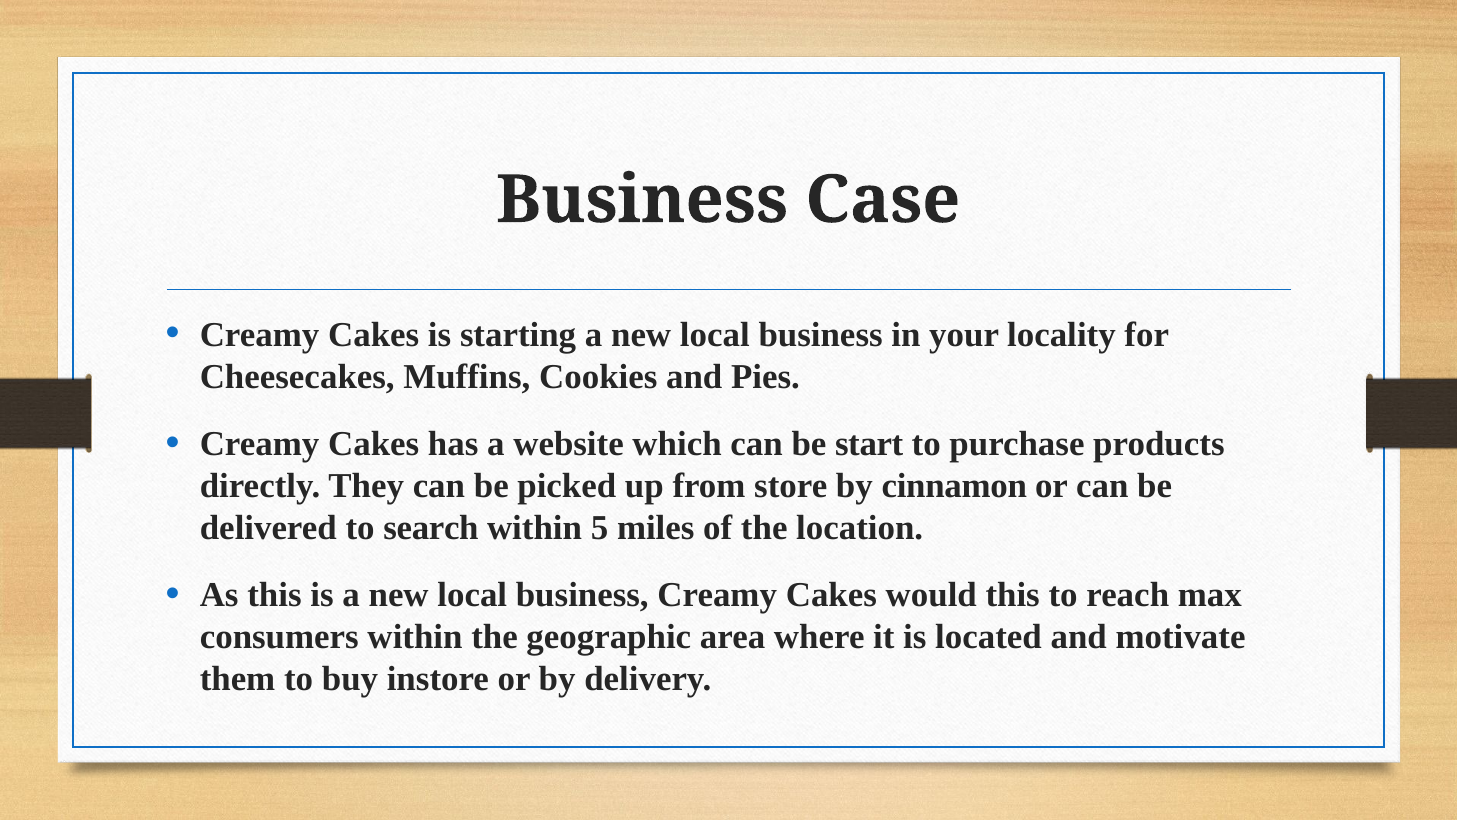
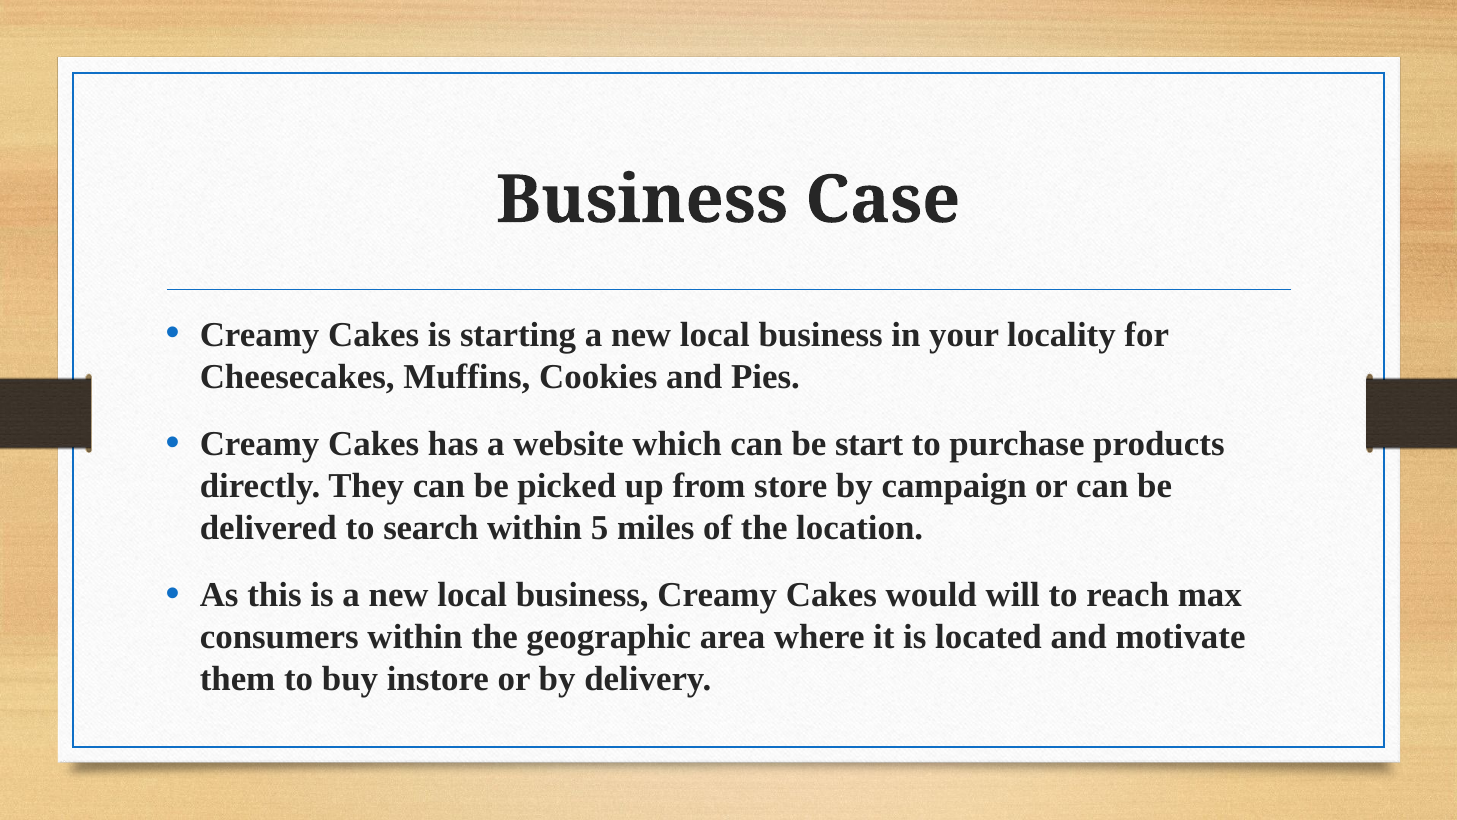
cinnamon: cinnamon -> campaign (954, 485)
would this: this -> will (1013, 595)
